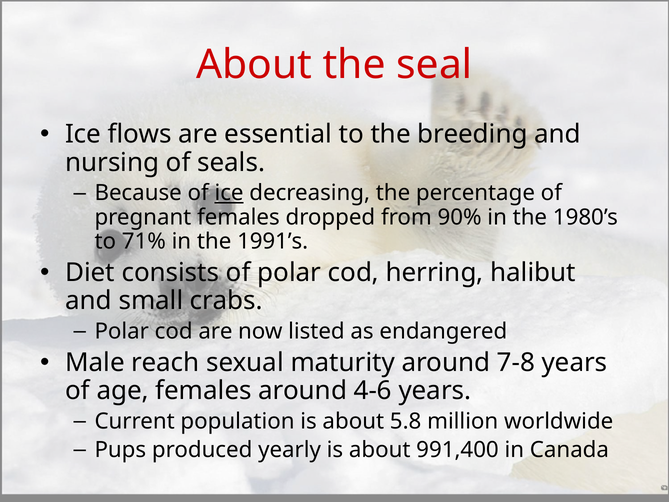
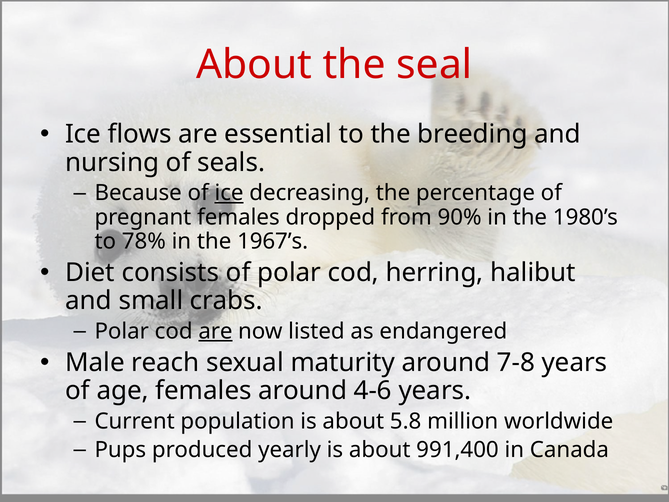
71%: 71% -> 78% (144, 241)
1991’s: 1991’s -> 1967’s (273, 241)
are underline: none -> present (215, 331)
